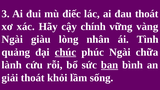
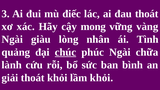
chính: chính -> mong (93, 27)
ban underline: present -> none (110, 65)
lầm sống: sống -> khỏi (101, 78)
